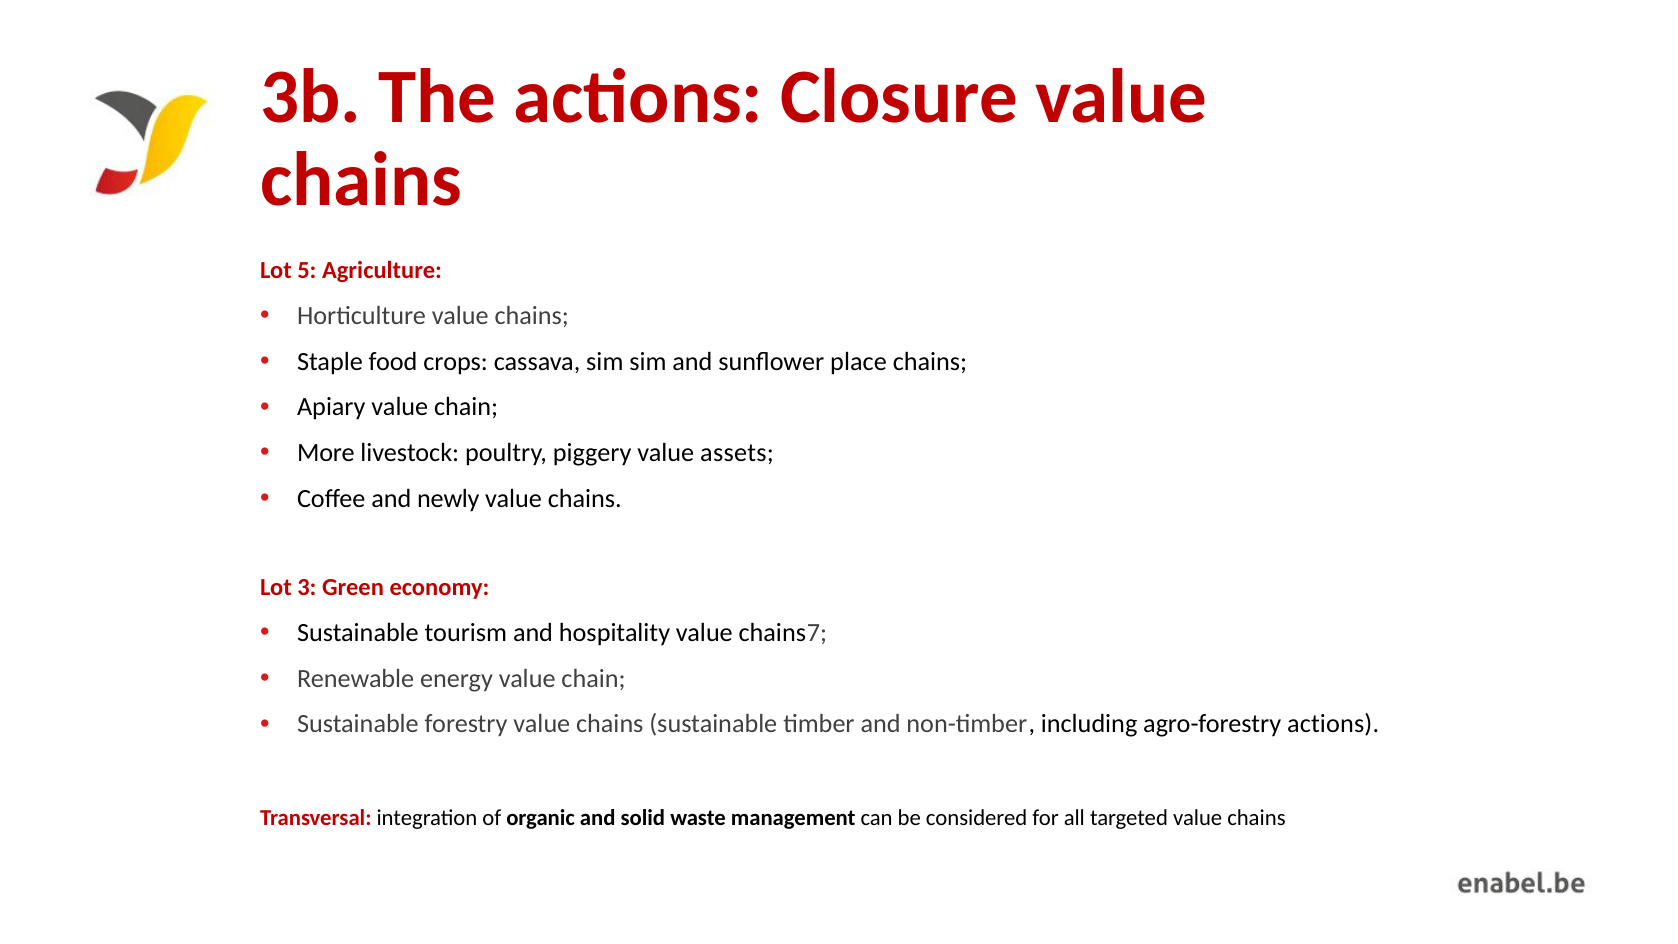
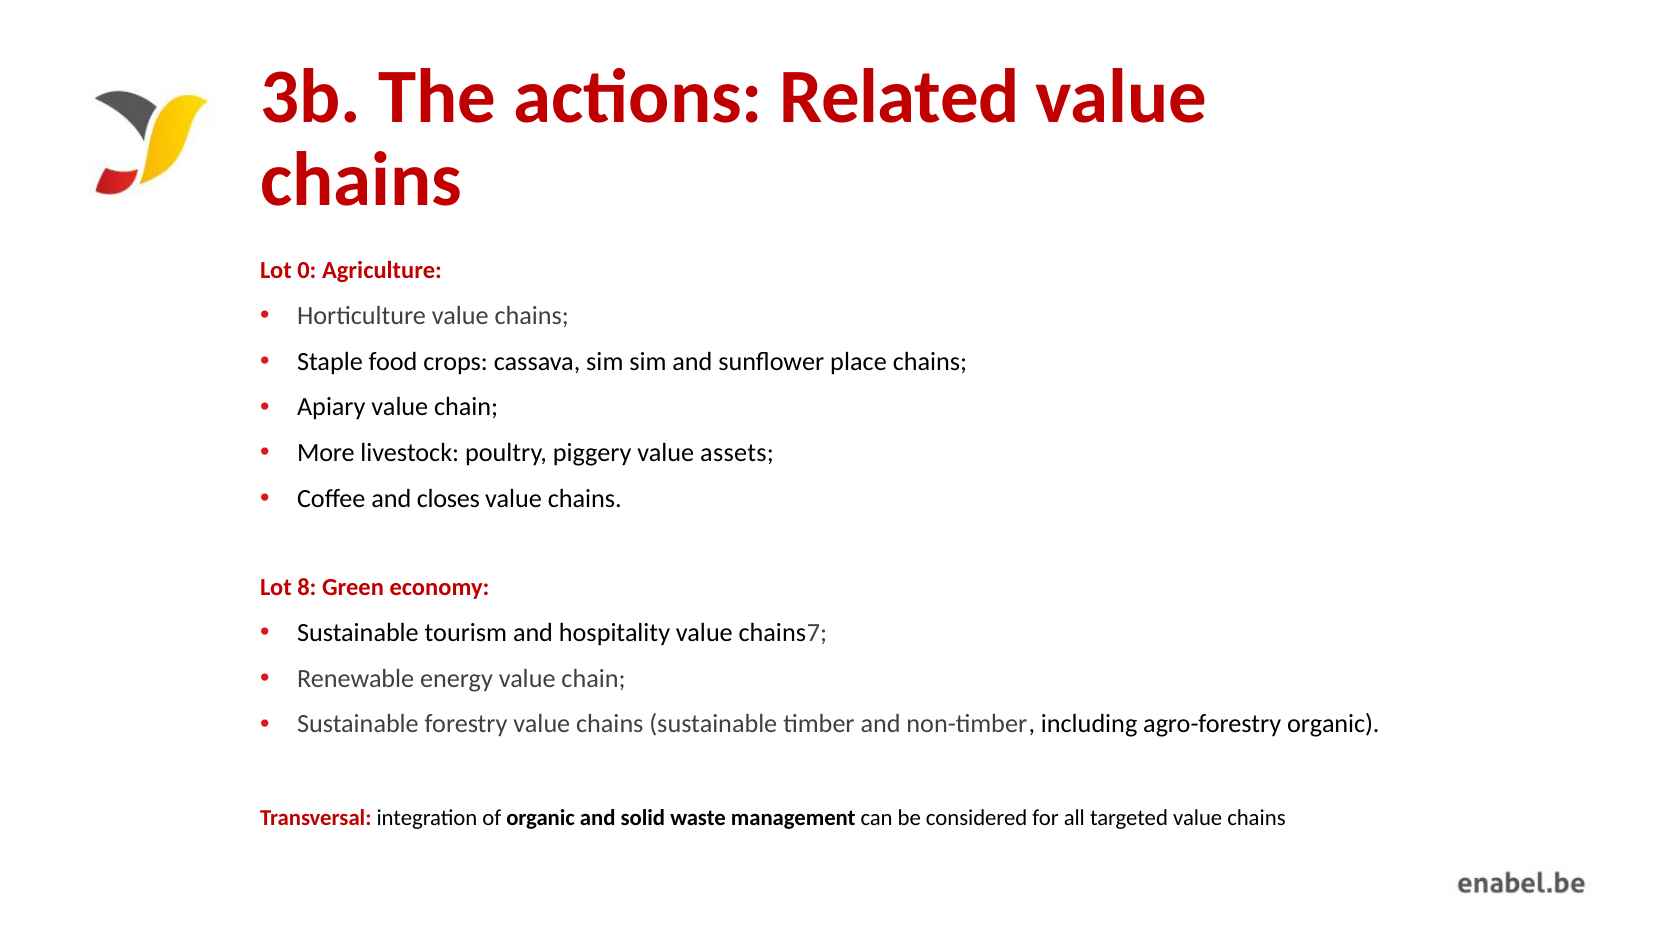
Closure: Closure -> Related (900, 97)
5: 5 -> 0 (307, 271)
newly: newly -> closes (448, 499)
3: 3 -> 8 (307, 588)
agro-forestry actions: actions -> organic (1333, 724)
